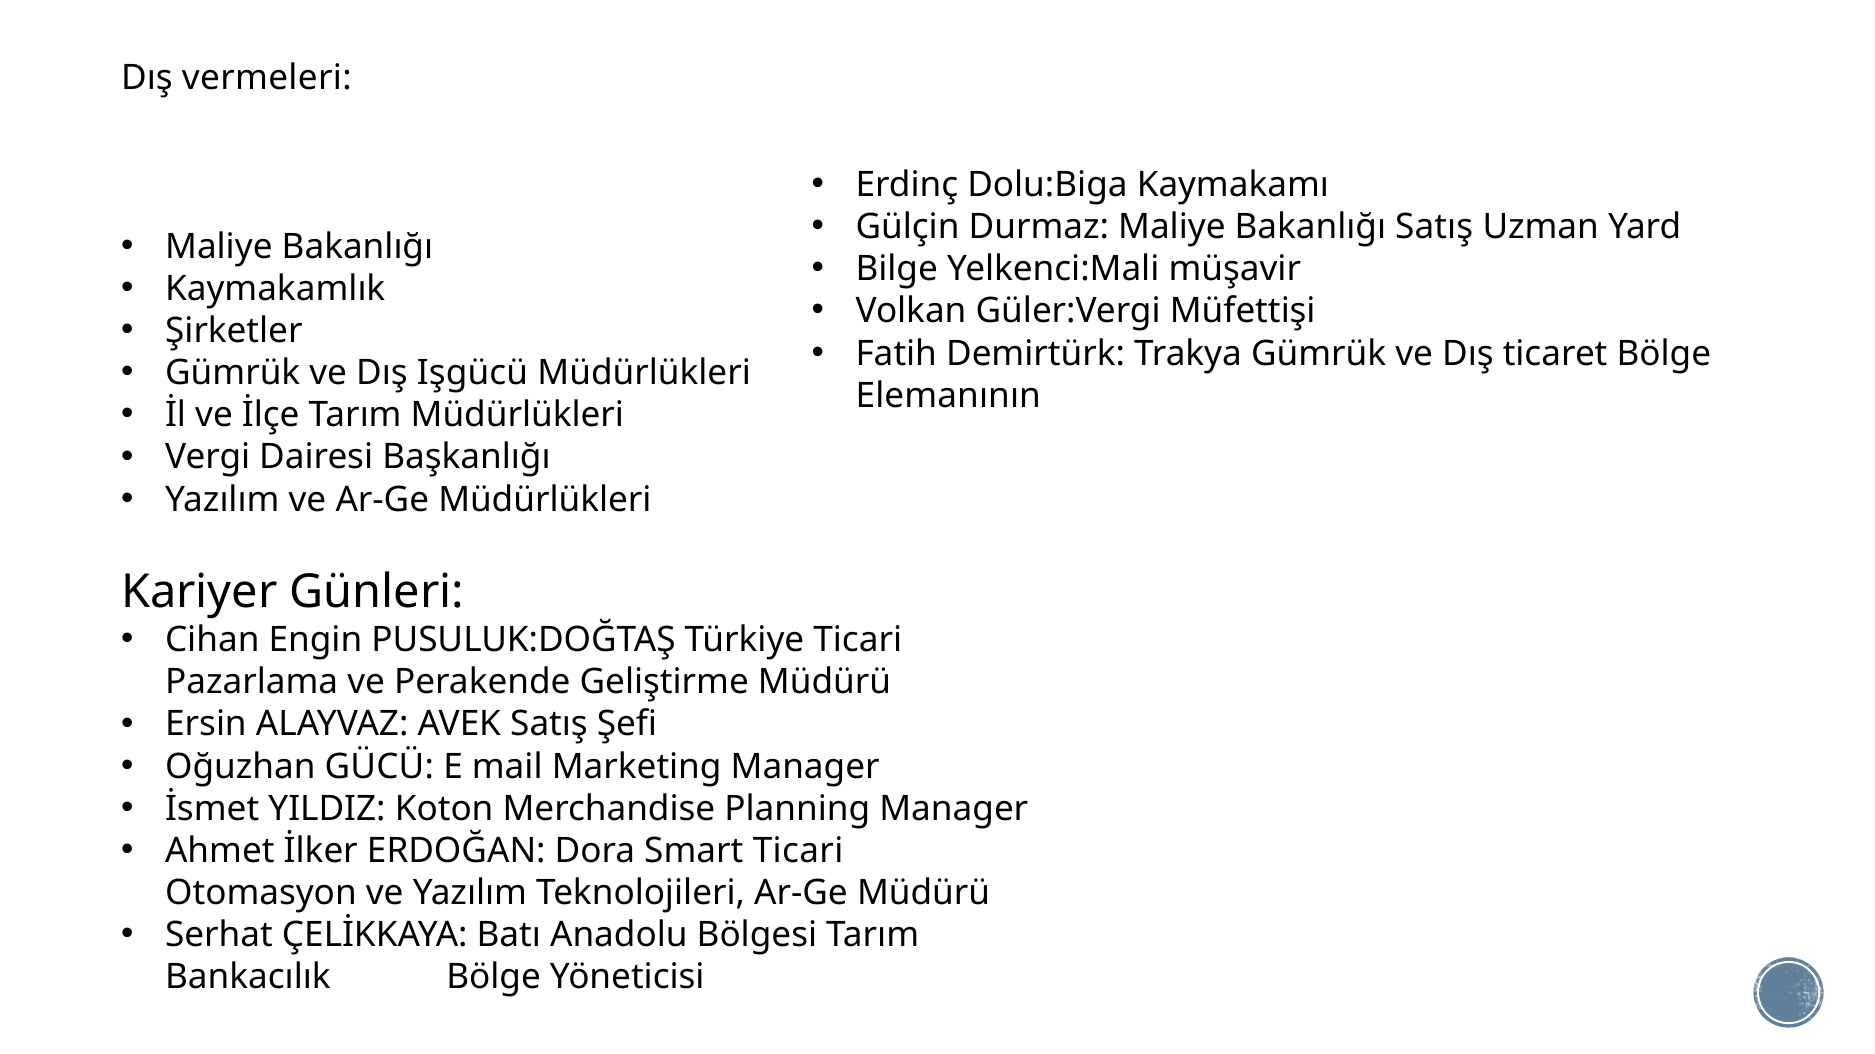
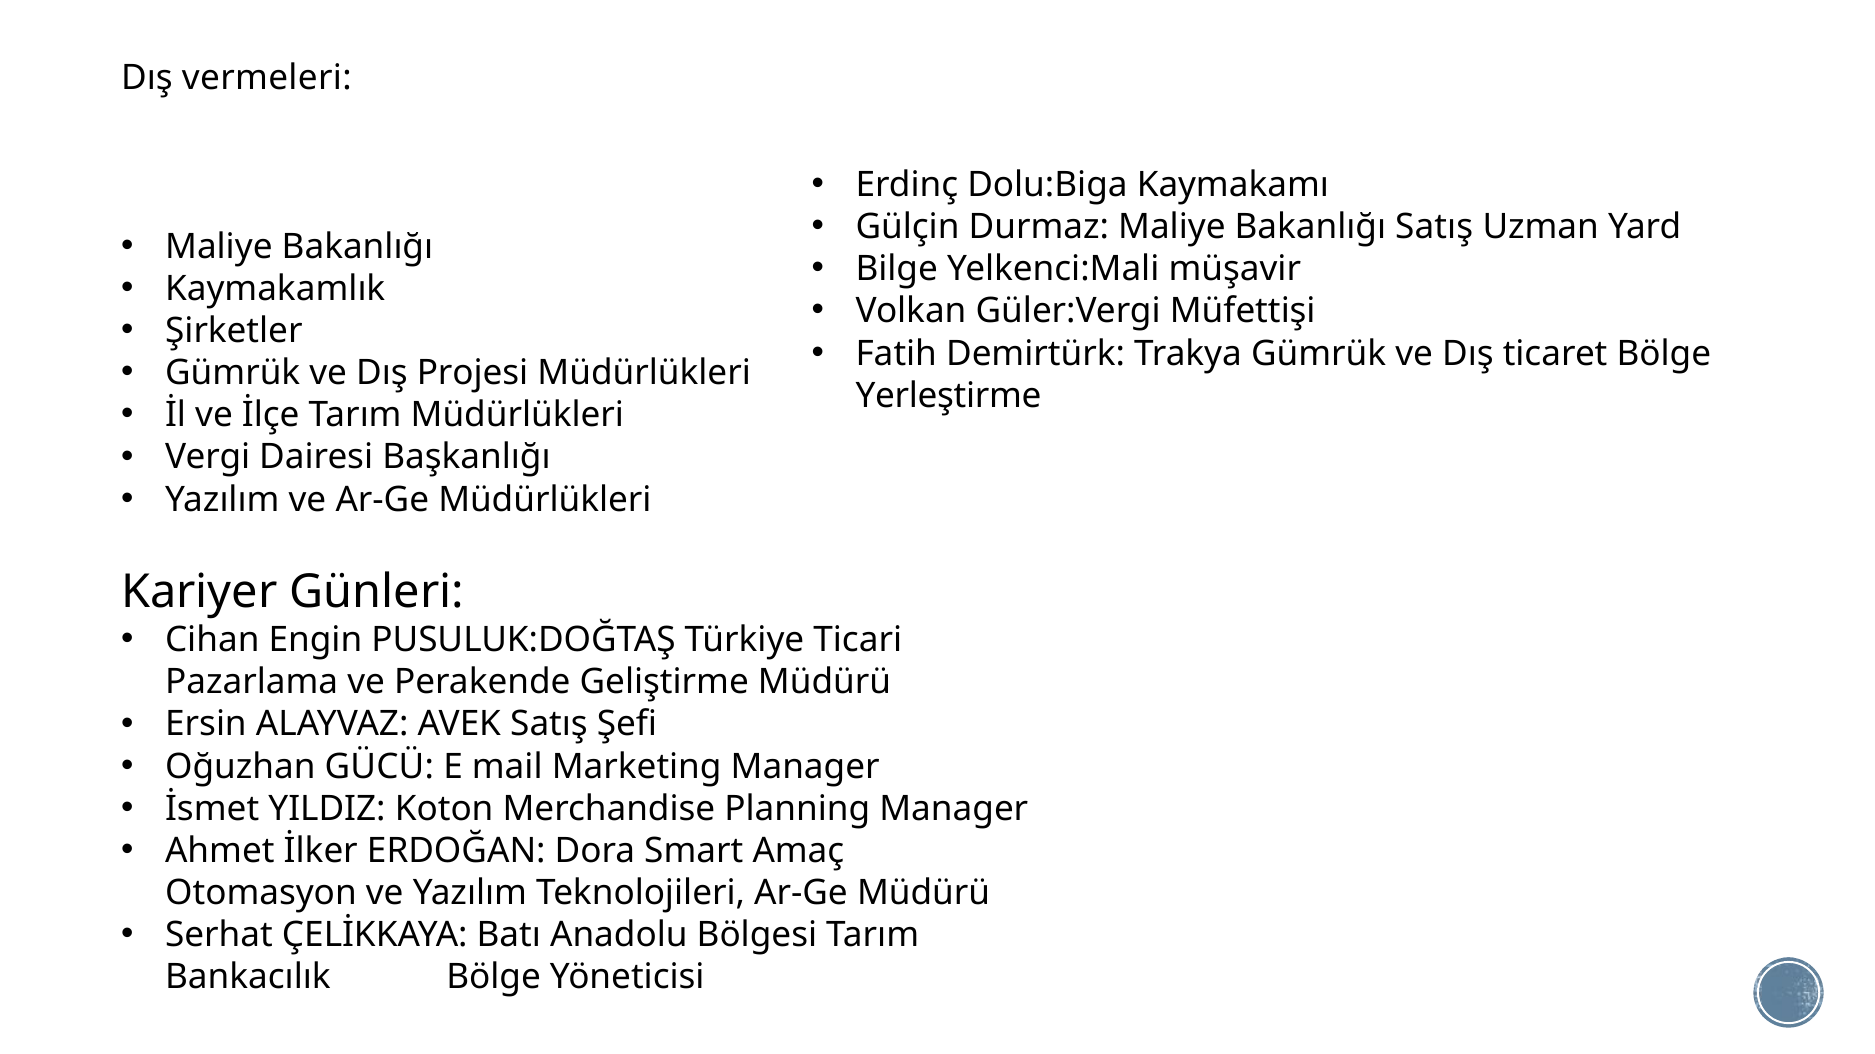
Işgücü: Işgücü -> Projesi (473, 373)
Elemanının: Elemanının -> Yerleştirme (949, 396)
Smart Ticari: Ticari -> Amaç (798, 851)
